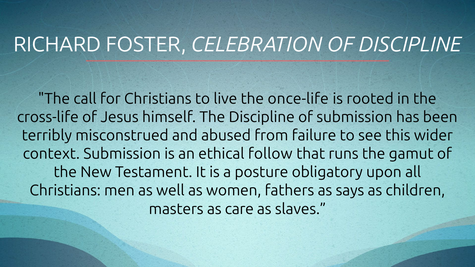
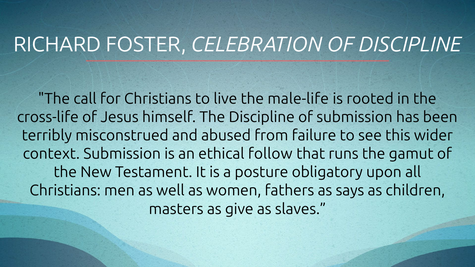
once-life: once-life -> male-life (298, 99)
care: care -> give (239, 209)
